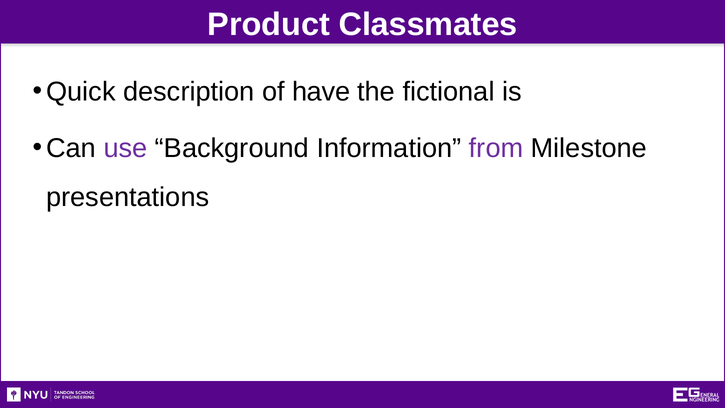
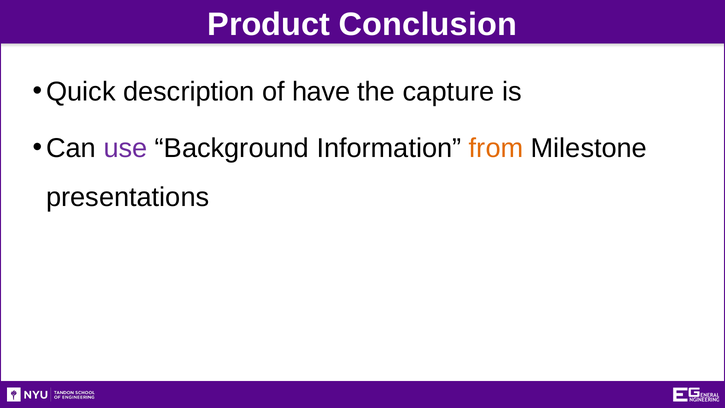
Classmates: Classmates -> Conclusion (428, 24)
fictional: fictional -> capture (448, 92)
from colour: purple -> orange (496, 148)
